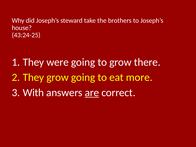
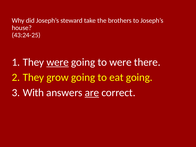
were underline: none -> present (58, 62)
to grow: grow -> were (120, 62)
eat more: more -> going (139, 77)
